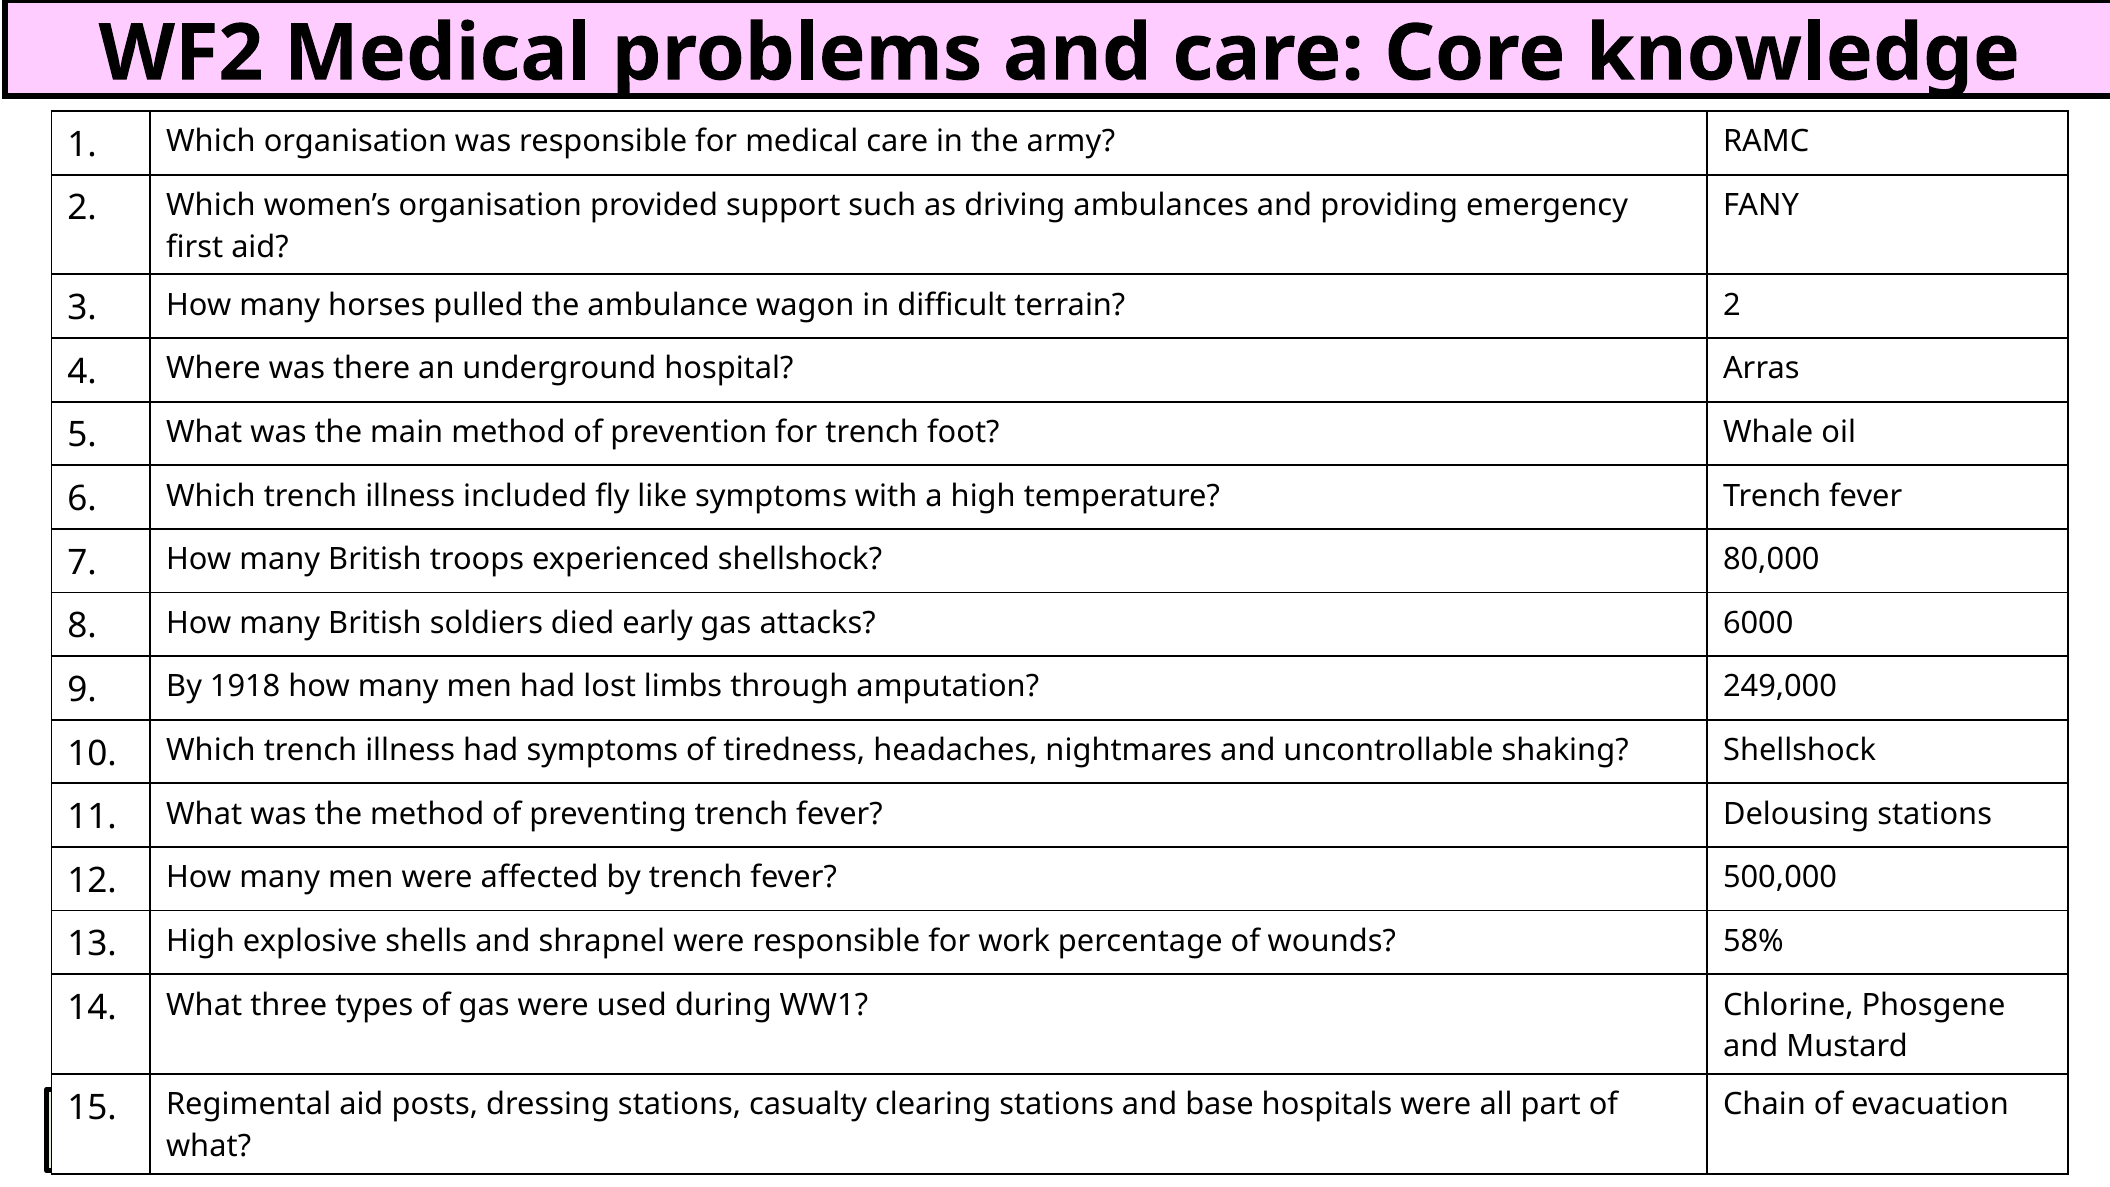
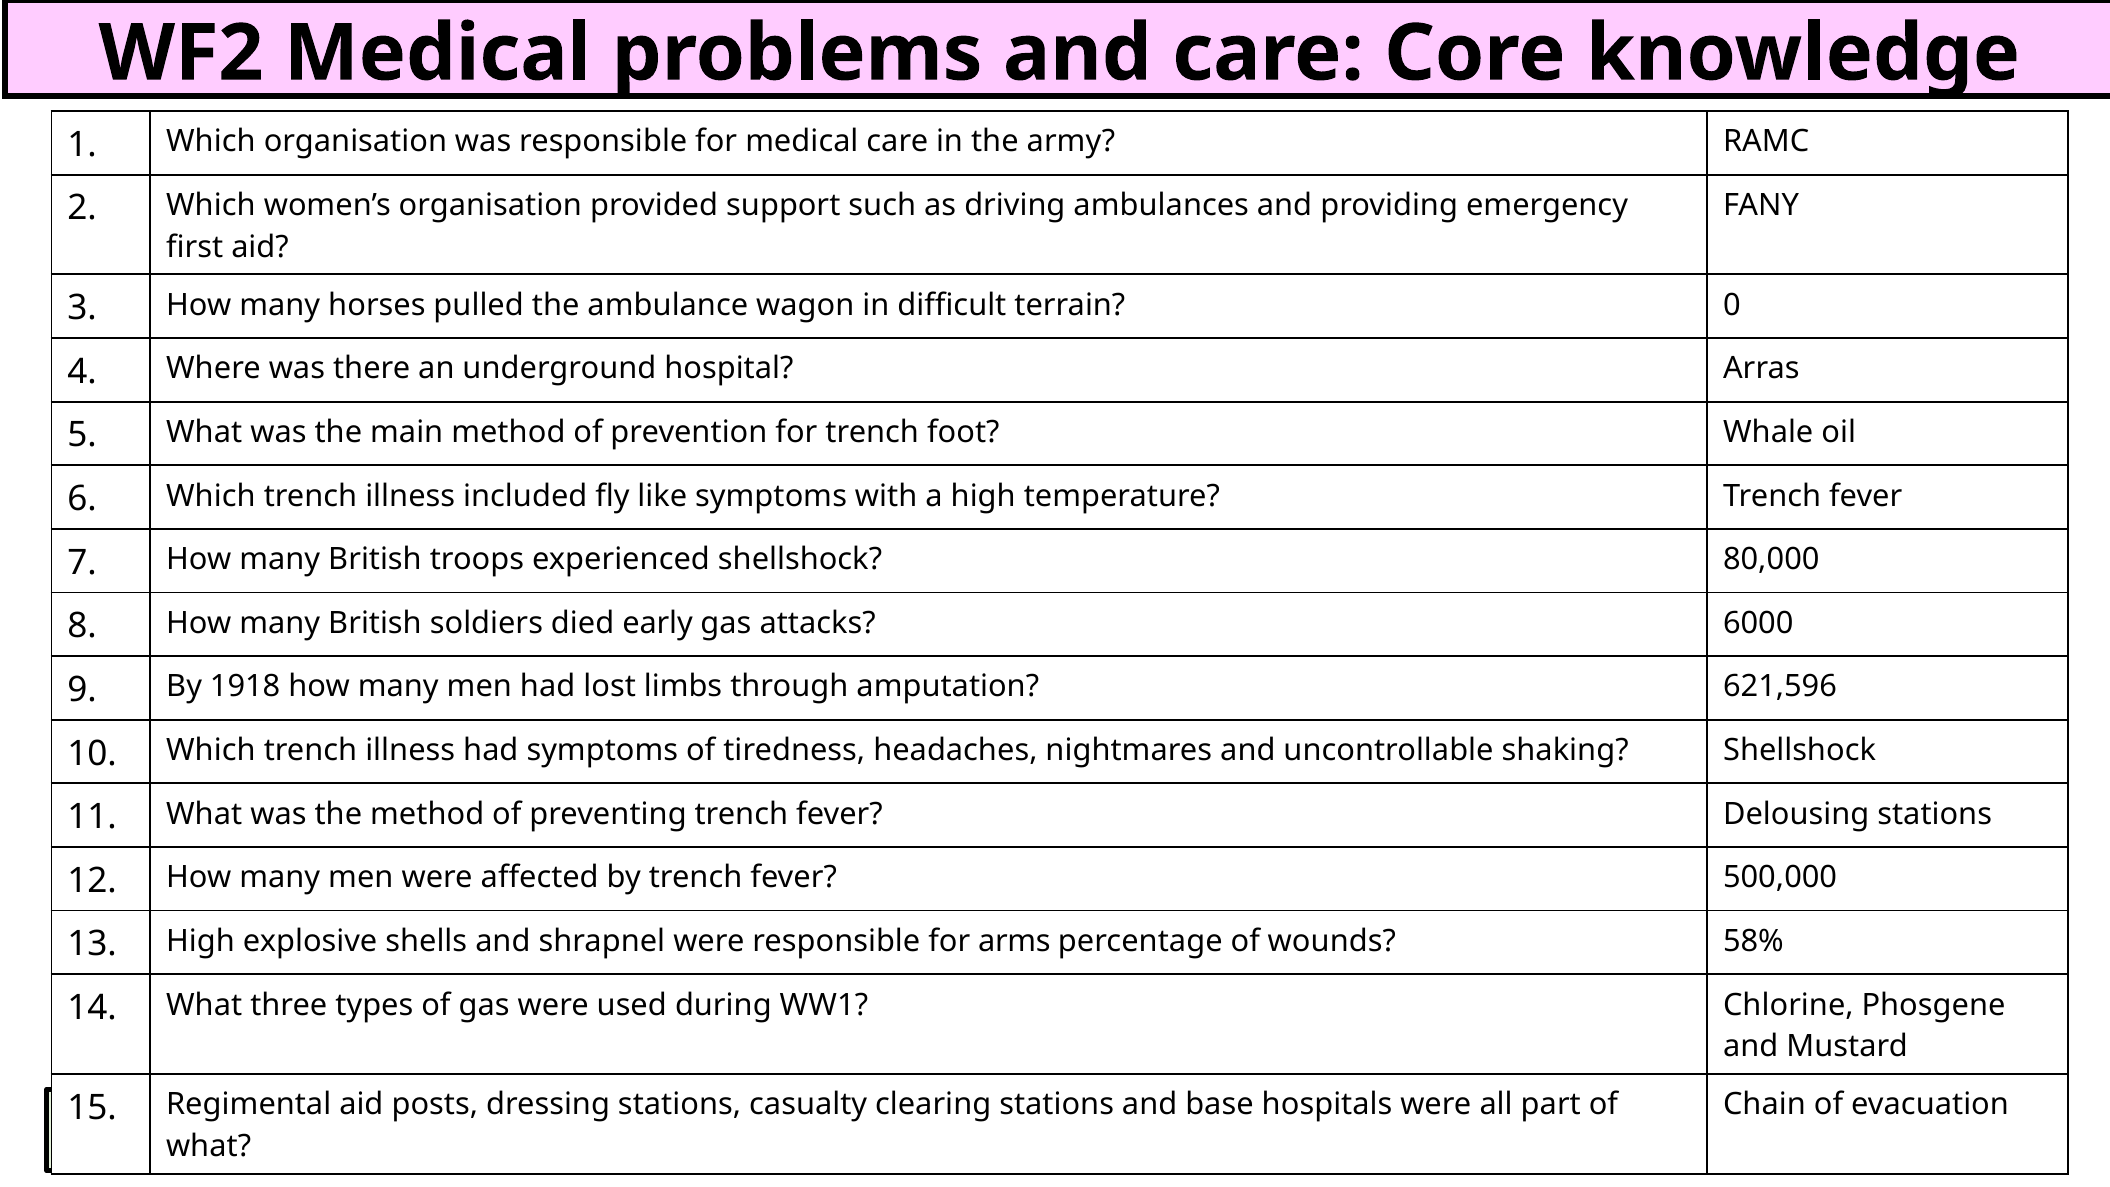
terrain 2: 2 -> 0 (1732, 305)
249,000: 249,000 -> 621,596 (1780, 687)
work: work -> arms (1014, 941)
